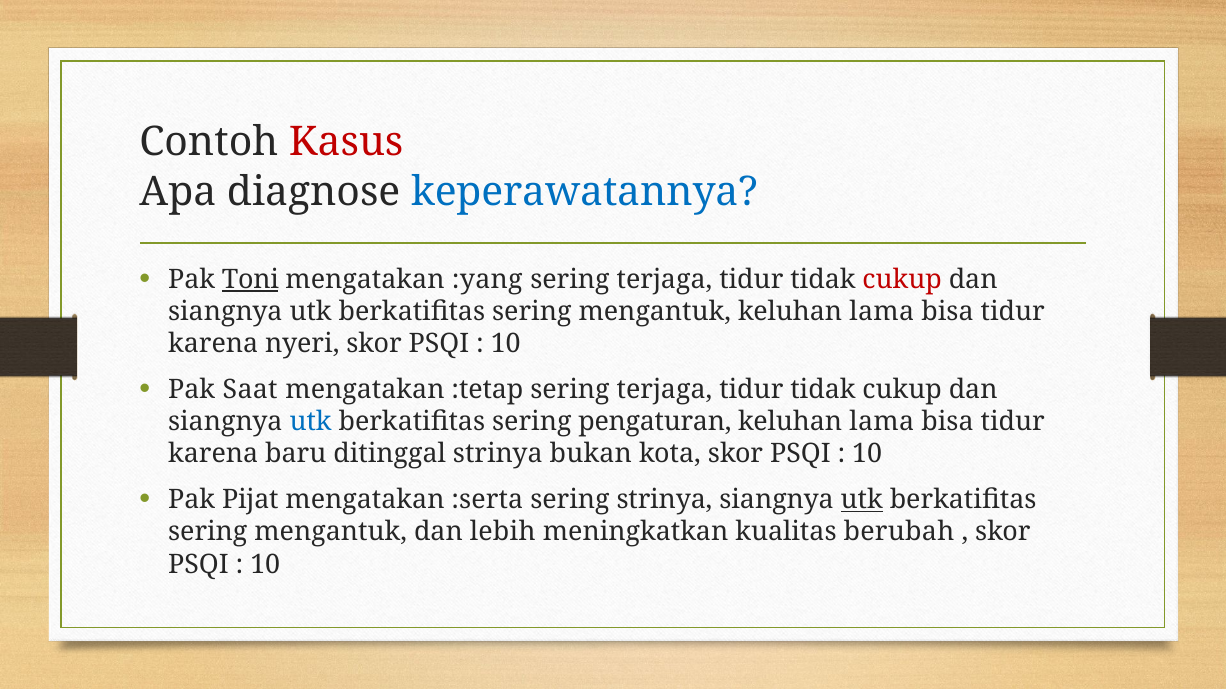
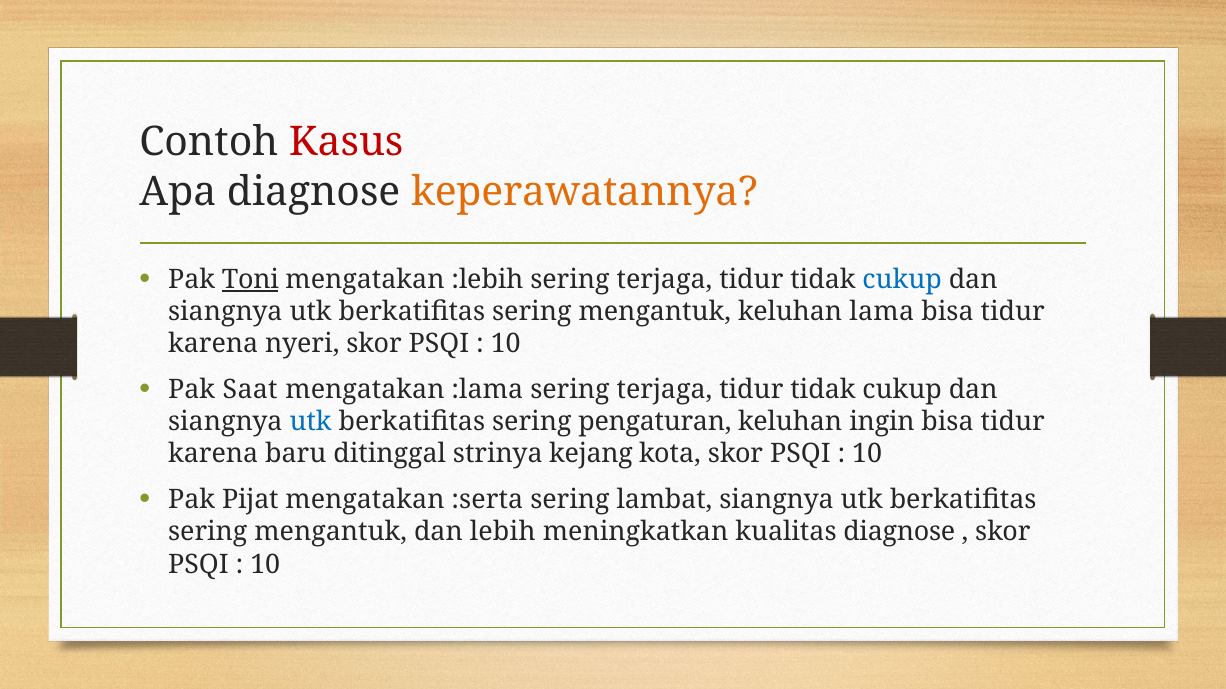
keperawatannya colour: blue -> orange (584, 192)
:yang: :yang -> :lebih (487, 280)
cukup colour: red -> blue (902, 280)
:tetap: :tetap -> :lama (487, 390)
lama: lama -> ingin (882, 422)
bukan: bukan -> kejang (591, 454)
sering strinya: strinya -> lambat (664, 500)
utk underline: present -> none (862, 500)
kualitas berubah: berubah -> diagnose (899, 533)
